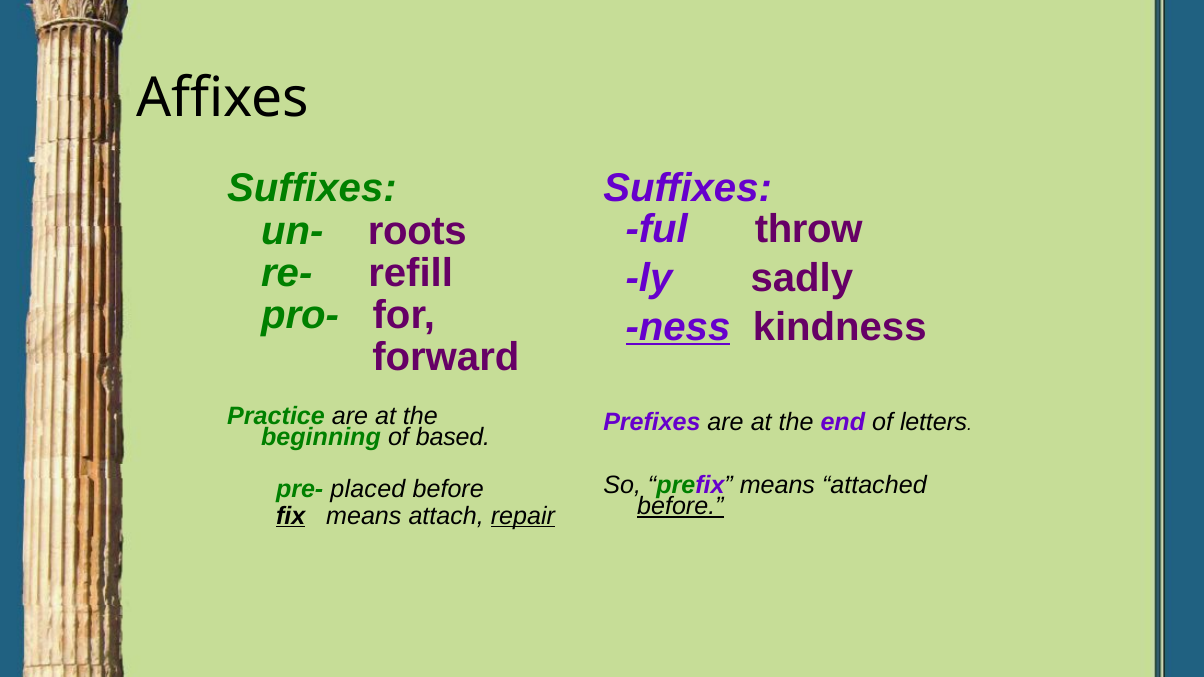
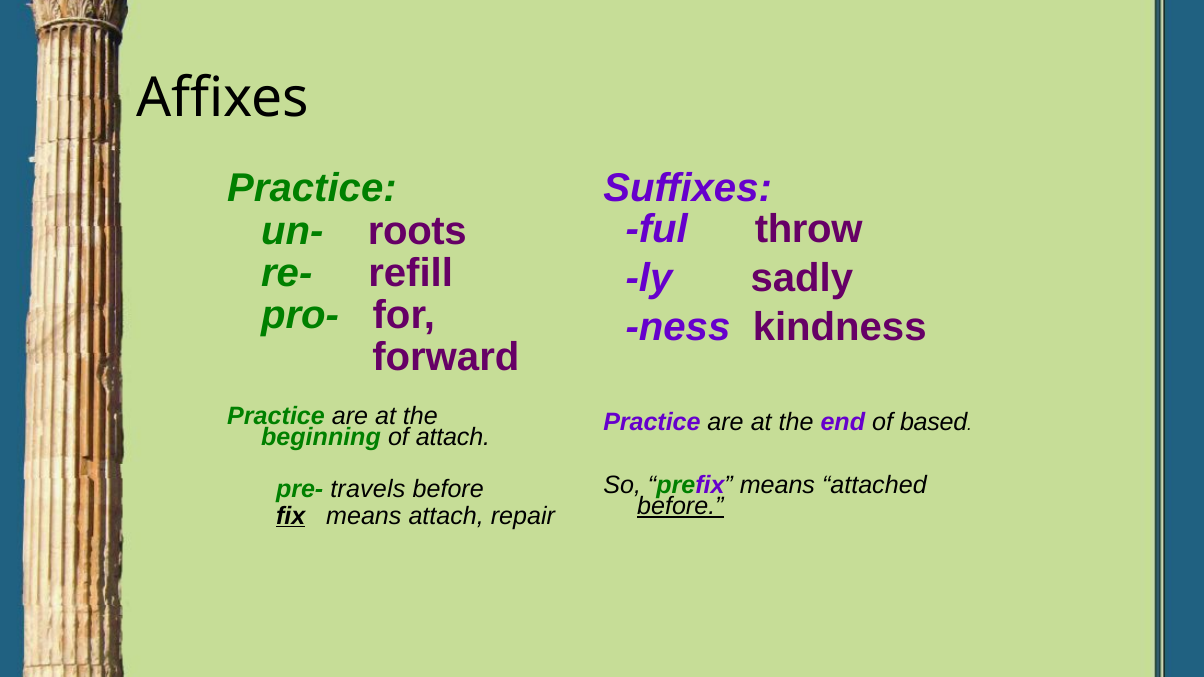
Suffixes: Suffixes -> Practice (312, 188)
ness underline: present -> none (678, 327)
Prefixes: Prefixes -> Practice (652, 423)
letters: letters -> based (934, 423)
of based: based -> attach (453, 438)
placed: placed -> travels (368, 490)
repair underline: present -> none (523, 516)
